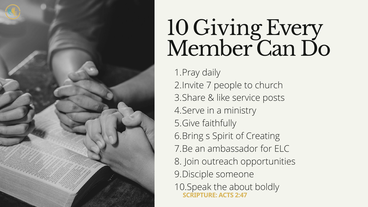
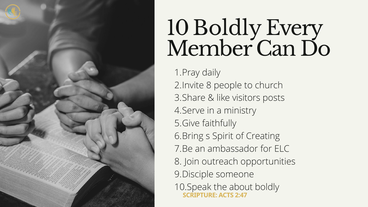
10 Giving: Giving -> Boldly (227, 28)
7: 7 -> 8 (209, 85)
service: service -> visitors (246, 98)
